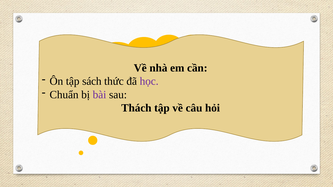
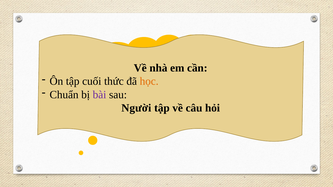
sách: sách -> cuối (92, 81)
học colour: purple -> orange (149, 81)
Thách: Thách -> Người (136, 108)
